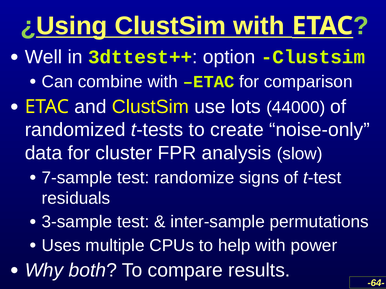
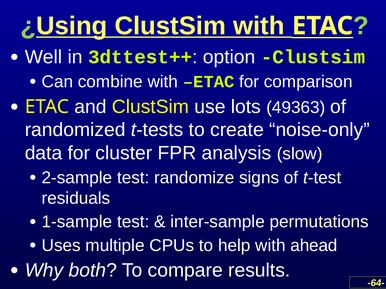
44000: 44000 -> 49363 (296, 108)
7-sample: 7-sample -> 2-sample (77, 178)
3-sample: 3-sample -> 1-sample (77, 222)
power: power -> ahead (314, 246)
